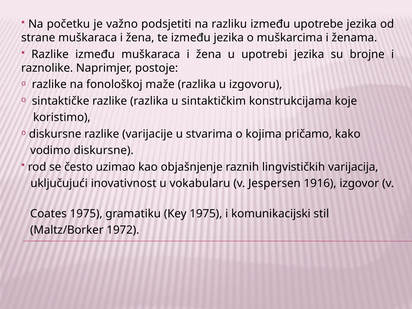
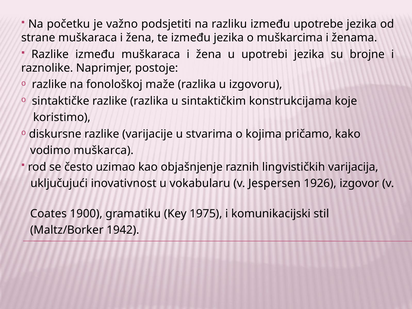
vodimo diskursne: diskursne -> muškarca (104, 150)
1916: 1916 -> 1926 (320, 183)
Coates 1975: 1975 -> 1900 (86, 214)
1972: 1972 -> 1942 (123, 230)
